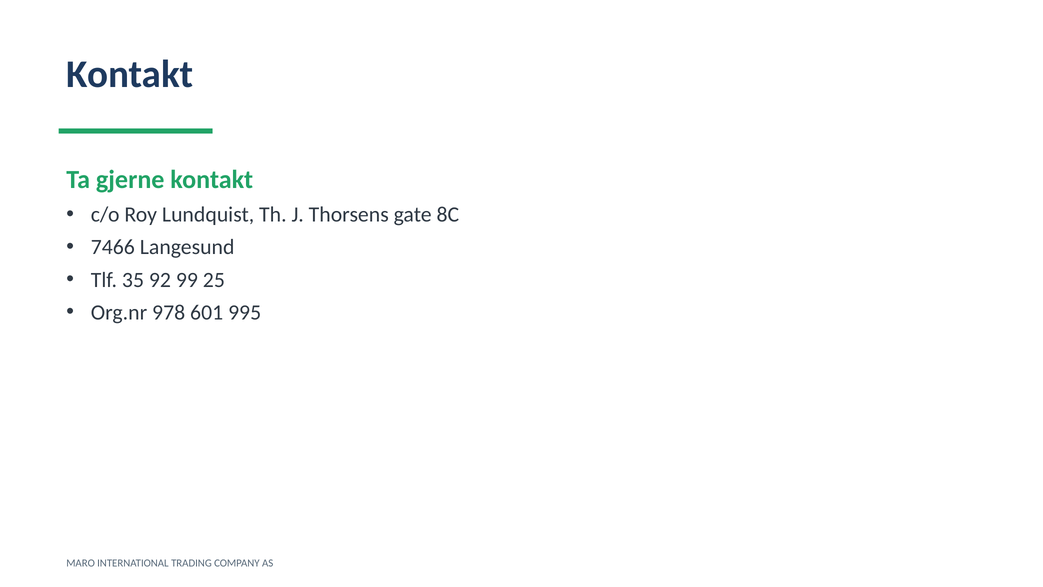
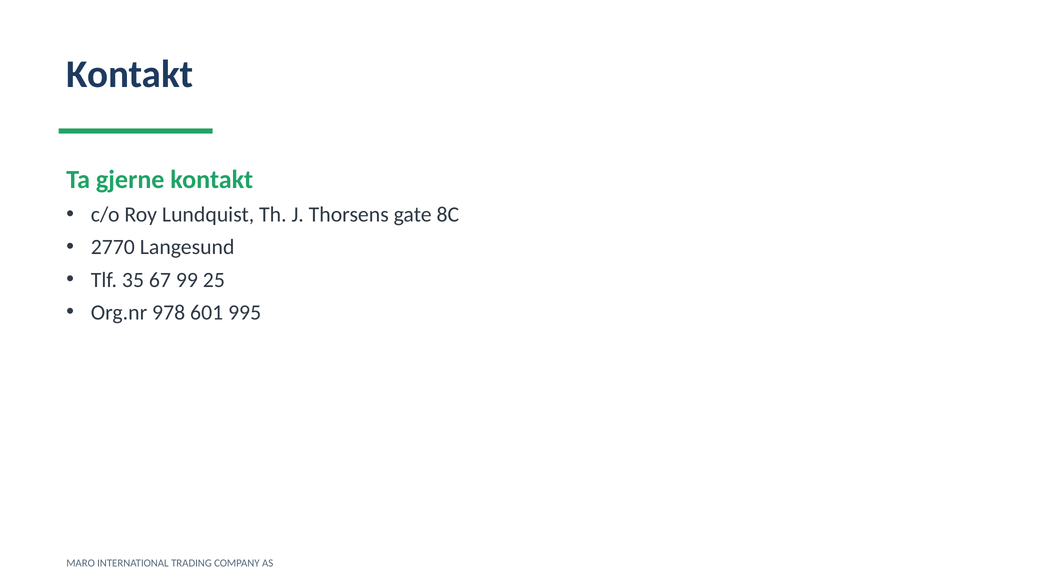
7466: 7466 -> 2770 (113, 247)
92: 92 -> 67 (160, 280)
